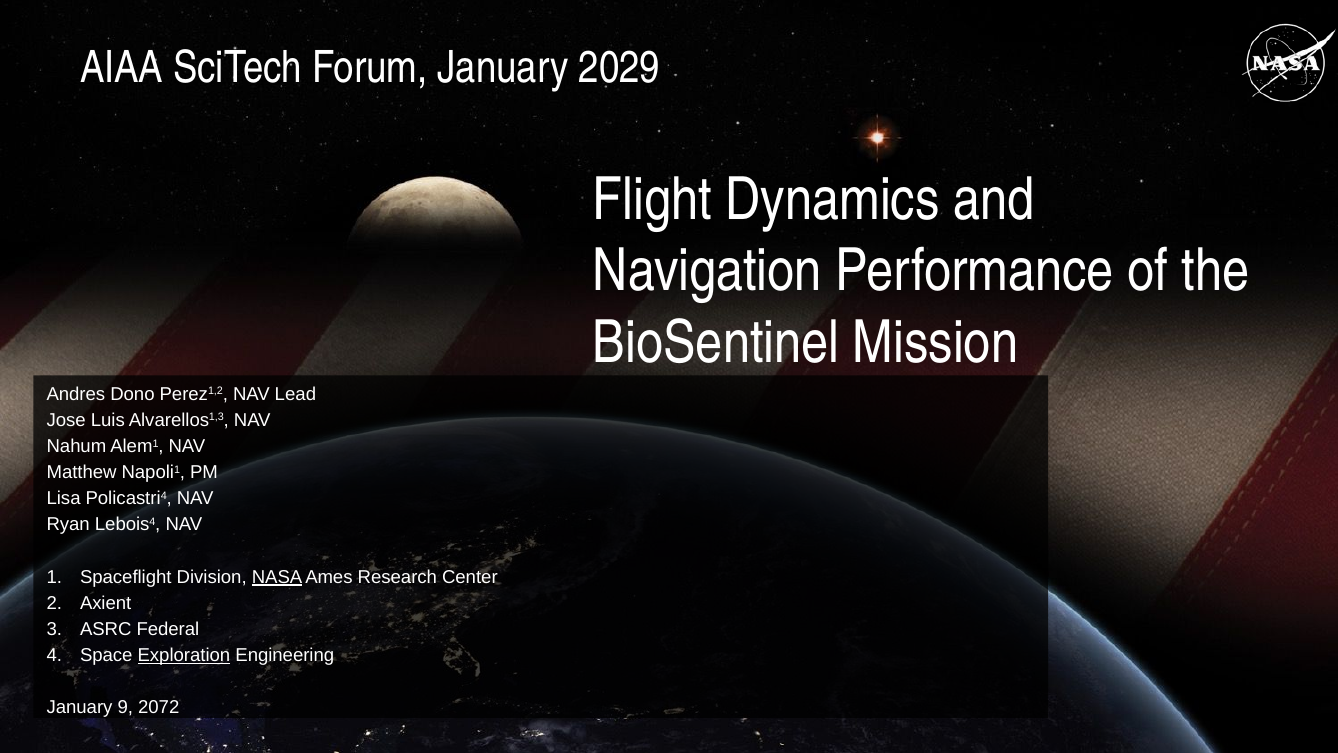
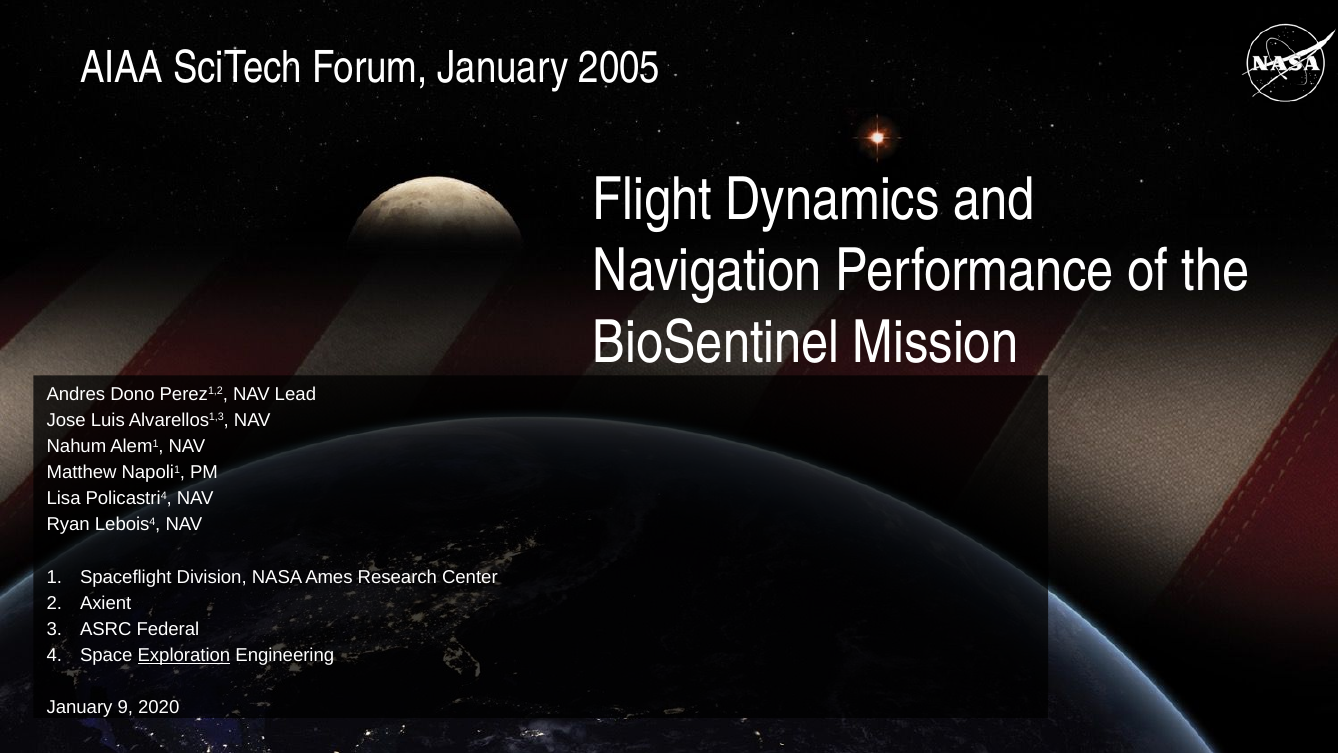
2029: 2029 -> 2005 (619, 68)
NASA underline: present -> none (277, 577)
2072: 2072 -> 2020 (159, 707)
